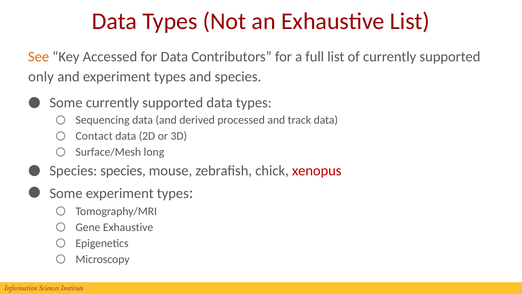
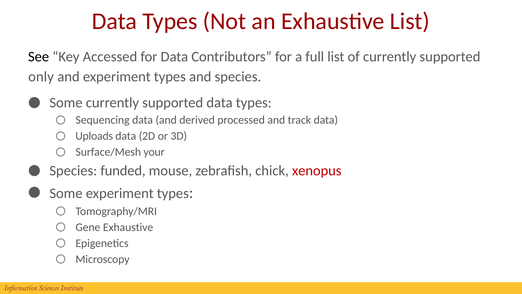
See colour: orange -> black (39, 57)
Contact: Contact -> Uploads (94, 136)
long: long -> your (154, 152)
Species species: species -> funded (123, 170)
